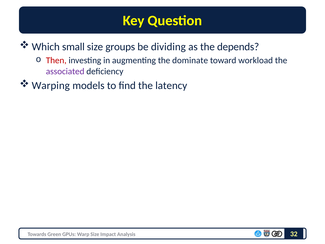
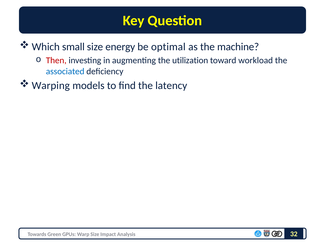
groups: groups -> energy (120, 47)
dividing: dividing -> optimal (168, 47)
depends: depends -> machine (238, 47)
dominate: dominate -> utilization (190, 60)
associated colour: purple -> blue (65, 71)
